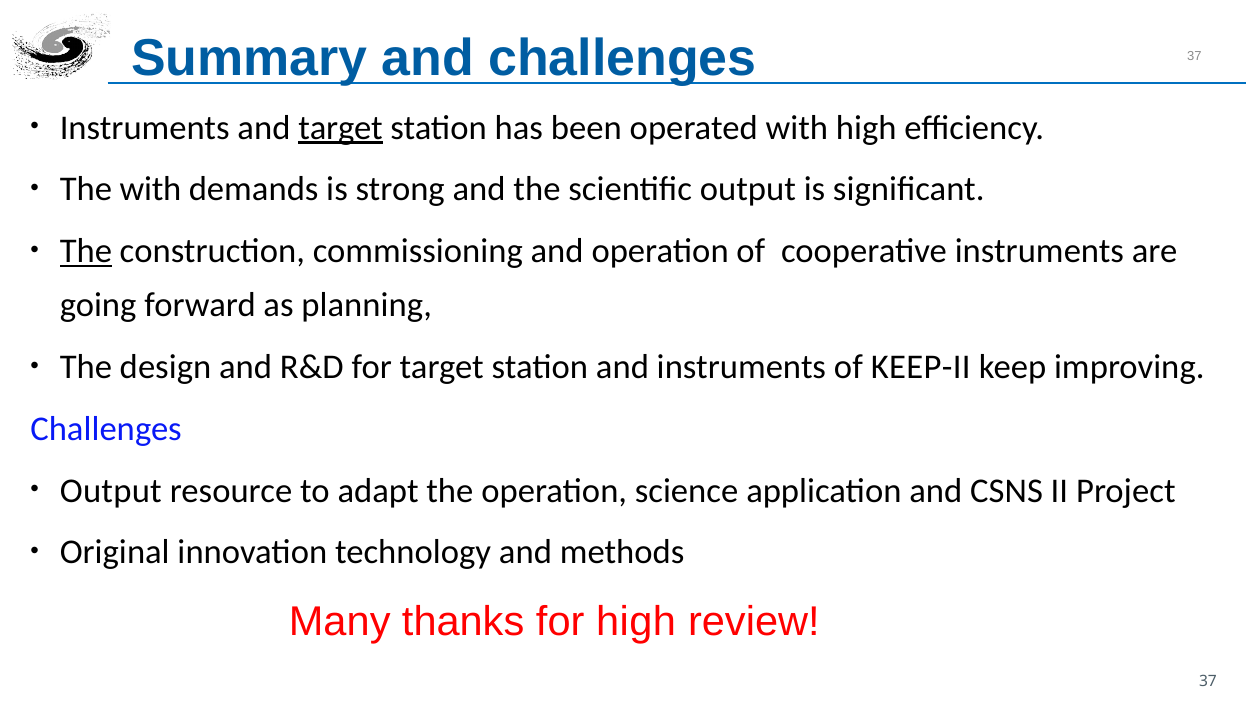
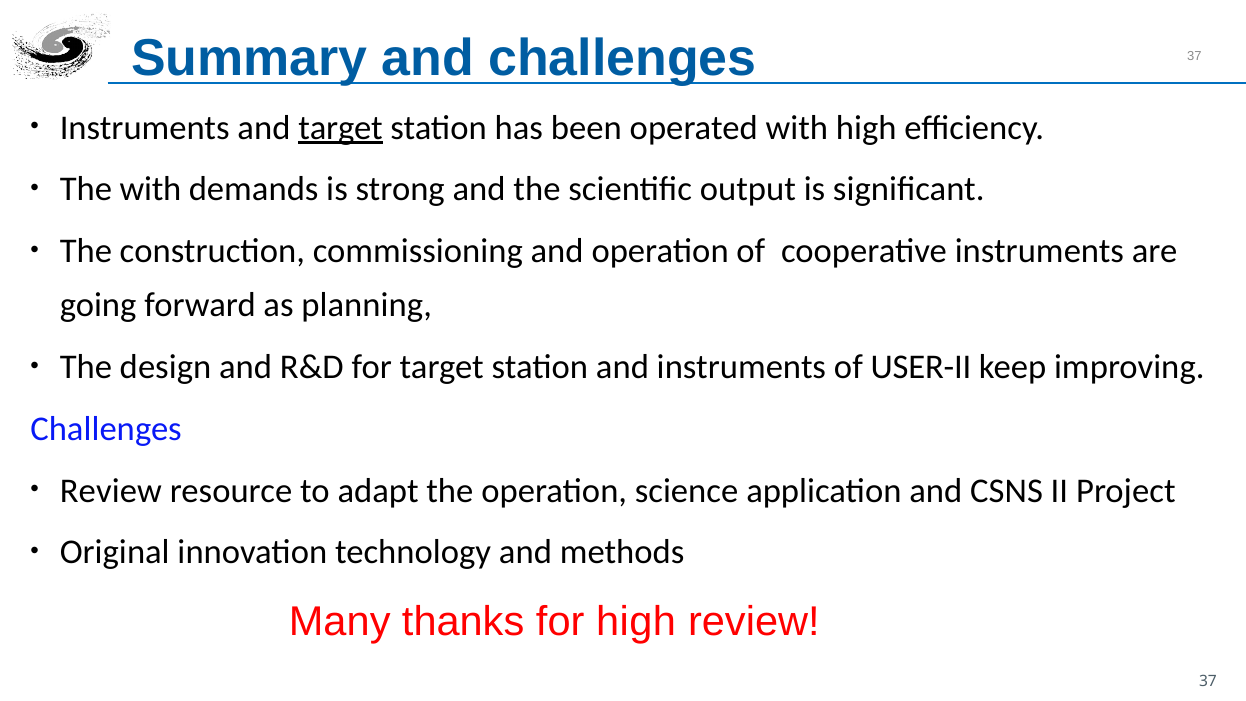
The underline: present -> none (86, 251)
KEEP-II: KEEP-II -> USER-II (921, 367)
Output: Output -> Review (111, 491)
